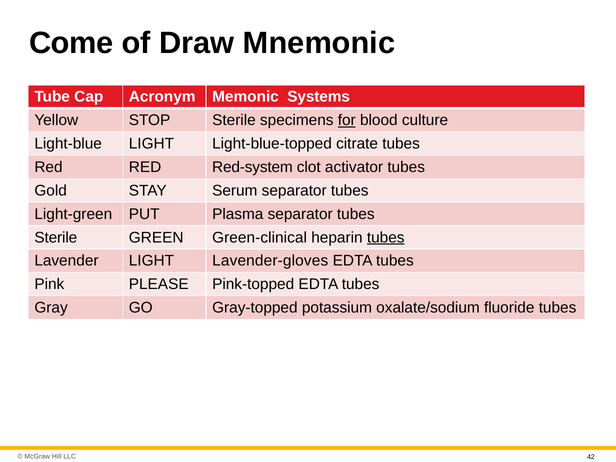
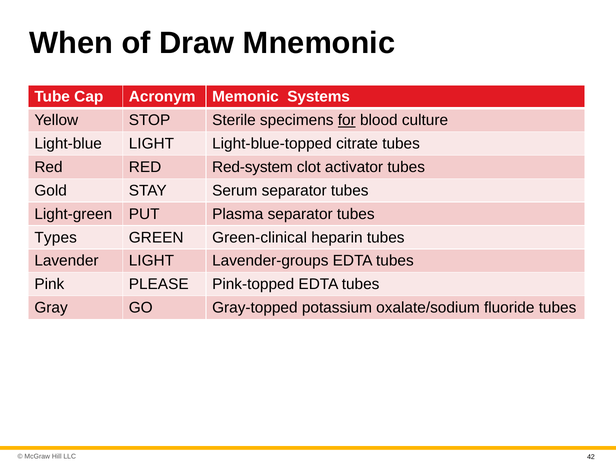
Come: Come -> When (71, 43)
Sterile: Sterile -> Types (56, 237)
tubes underline: present -> none (386, 237)
Lavender-gloves: Lavender-gloves -> Lavender-groups (270, 261)
